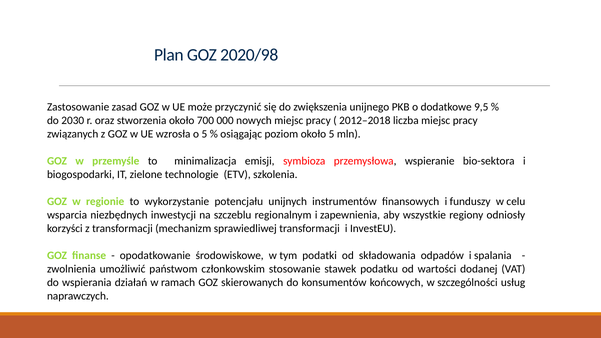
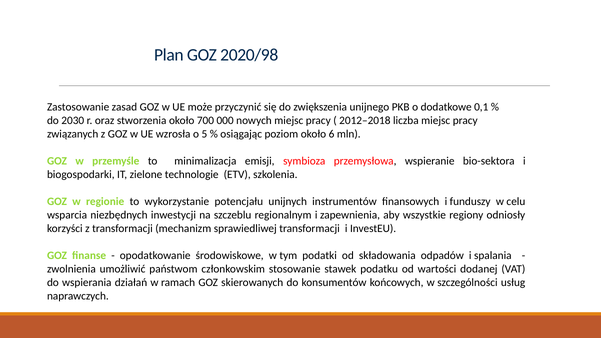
9,5: 9,5 -> 0,1 (481, 107)
około 5: 5 -> 6 (331, 134)
